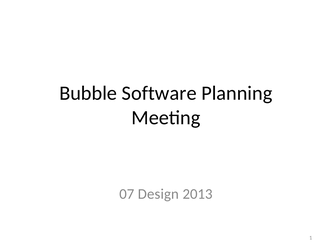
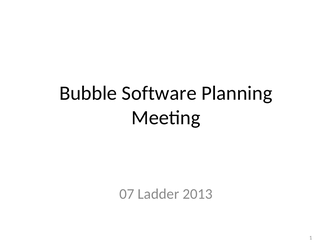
Design: Design -> Ladder (158, 194)
